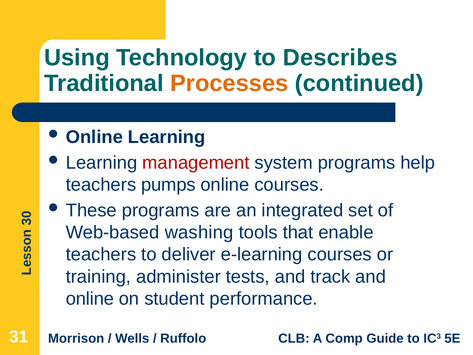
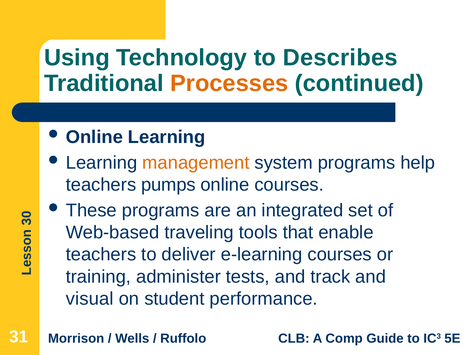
management colour: red -> orange (196, 163)
washing: washing -> traveling (199, 232)
online: online -> visual (90, 298)
